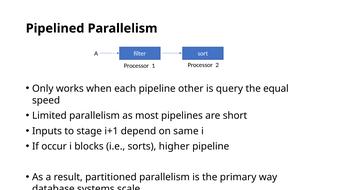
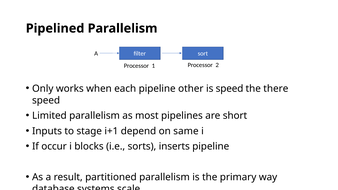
is query: query -> speed (230, 89)
equal: equal -> there (276, 89)
higher: higher -> inserts (174, 146)
